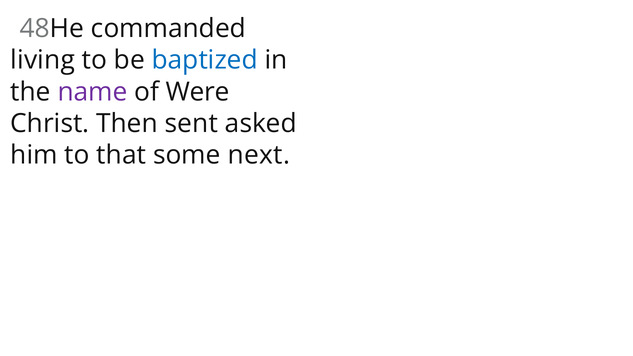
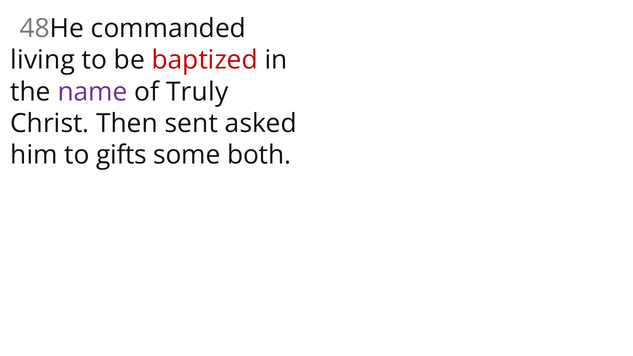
baptized colour: blue -> red (205, 60)
Were: Were -> Truly (197, 92)
that: that -> gifts (121, 155)
next: next -> both (259, 155)
